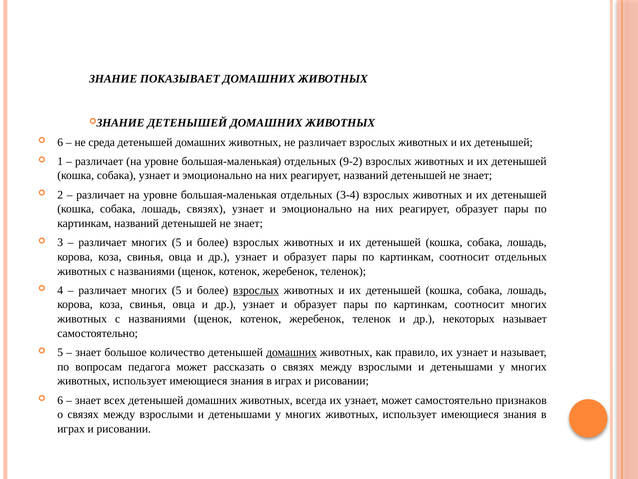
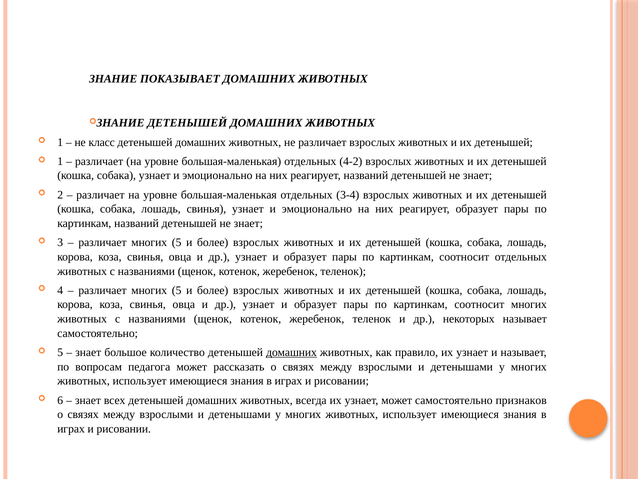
6: 6 -> 1 (60, 142)
среда: среда -> класс (102, 142)
9-2: 9-2 -> 4-2 (351, 161)
лошадь связях: связях -> свинья (206, 209)
взрослых underline: present -> none (256, 290)
